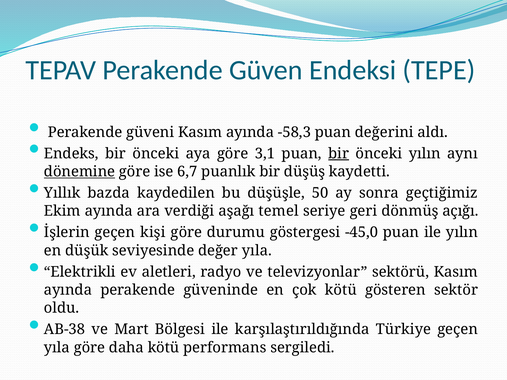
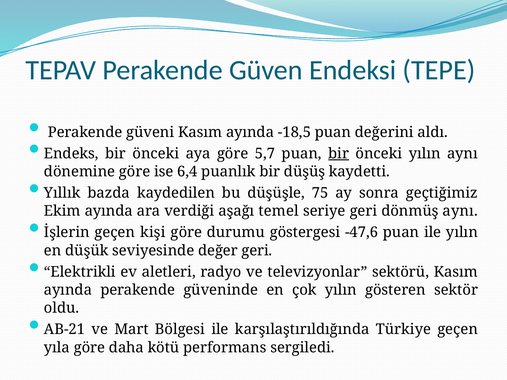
-58,3: -58,3 -> -18,5 (294, 132)
3,1: 3,1 -> 5,7 (265, 154)
dönemine underline: present -> none (80, 172)
6,7: 6,7 -> 6,4 (187, 172)
50: 50 -> 75 (320, 193)
dönmüş açığı: açığı -> aynı (460, 211)
-45,0: -45,0 -> -47,6 (362, 233)
değer yıla: yıla -> geri (257, 251)
çok kötü: kötü -> yılın (341, 290)
AB-38: AB-38 -> AB-21 (65, 330)
